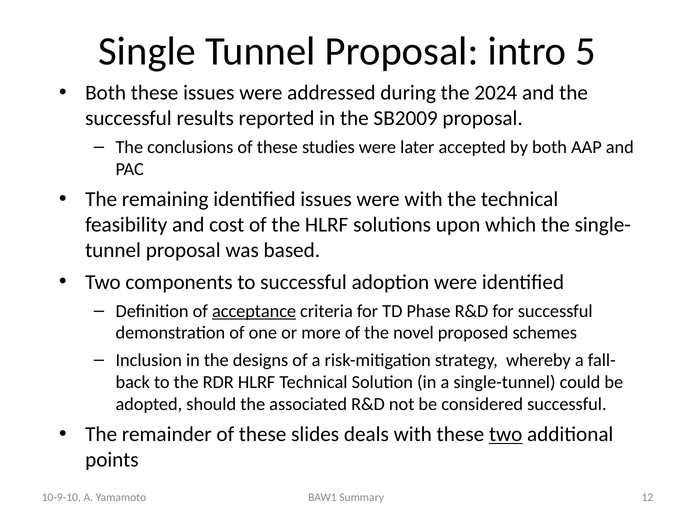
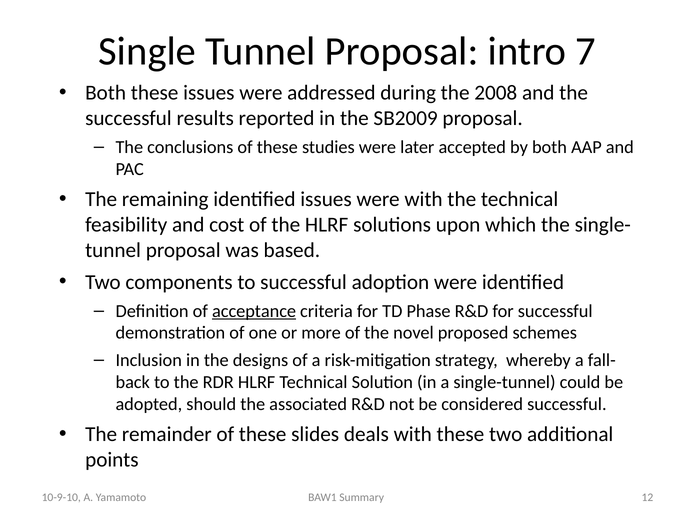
5: 5 -> 7 (586, 51)
2024: 2024 -> 2008 (496, 93)
two underline: present -> none (506, 435)
